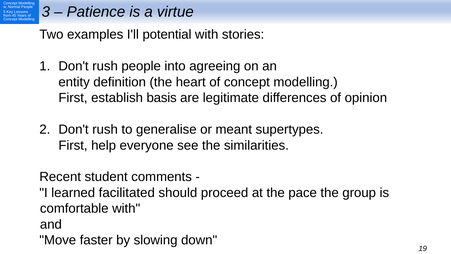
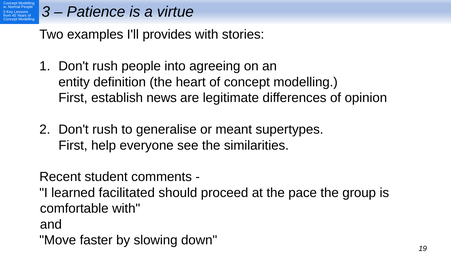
potential: potential -> provides (167, 35)
basis: basis -> news (162, 98)
